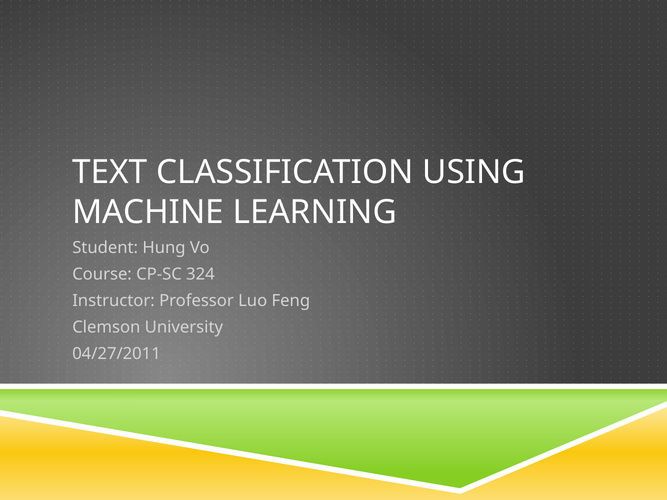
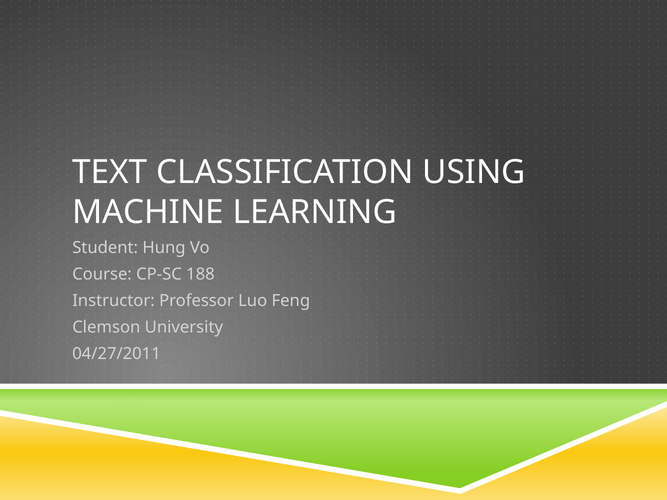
324: 324 -> 188 (200, 274)
